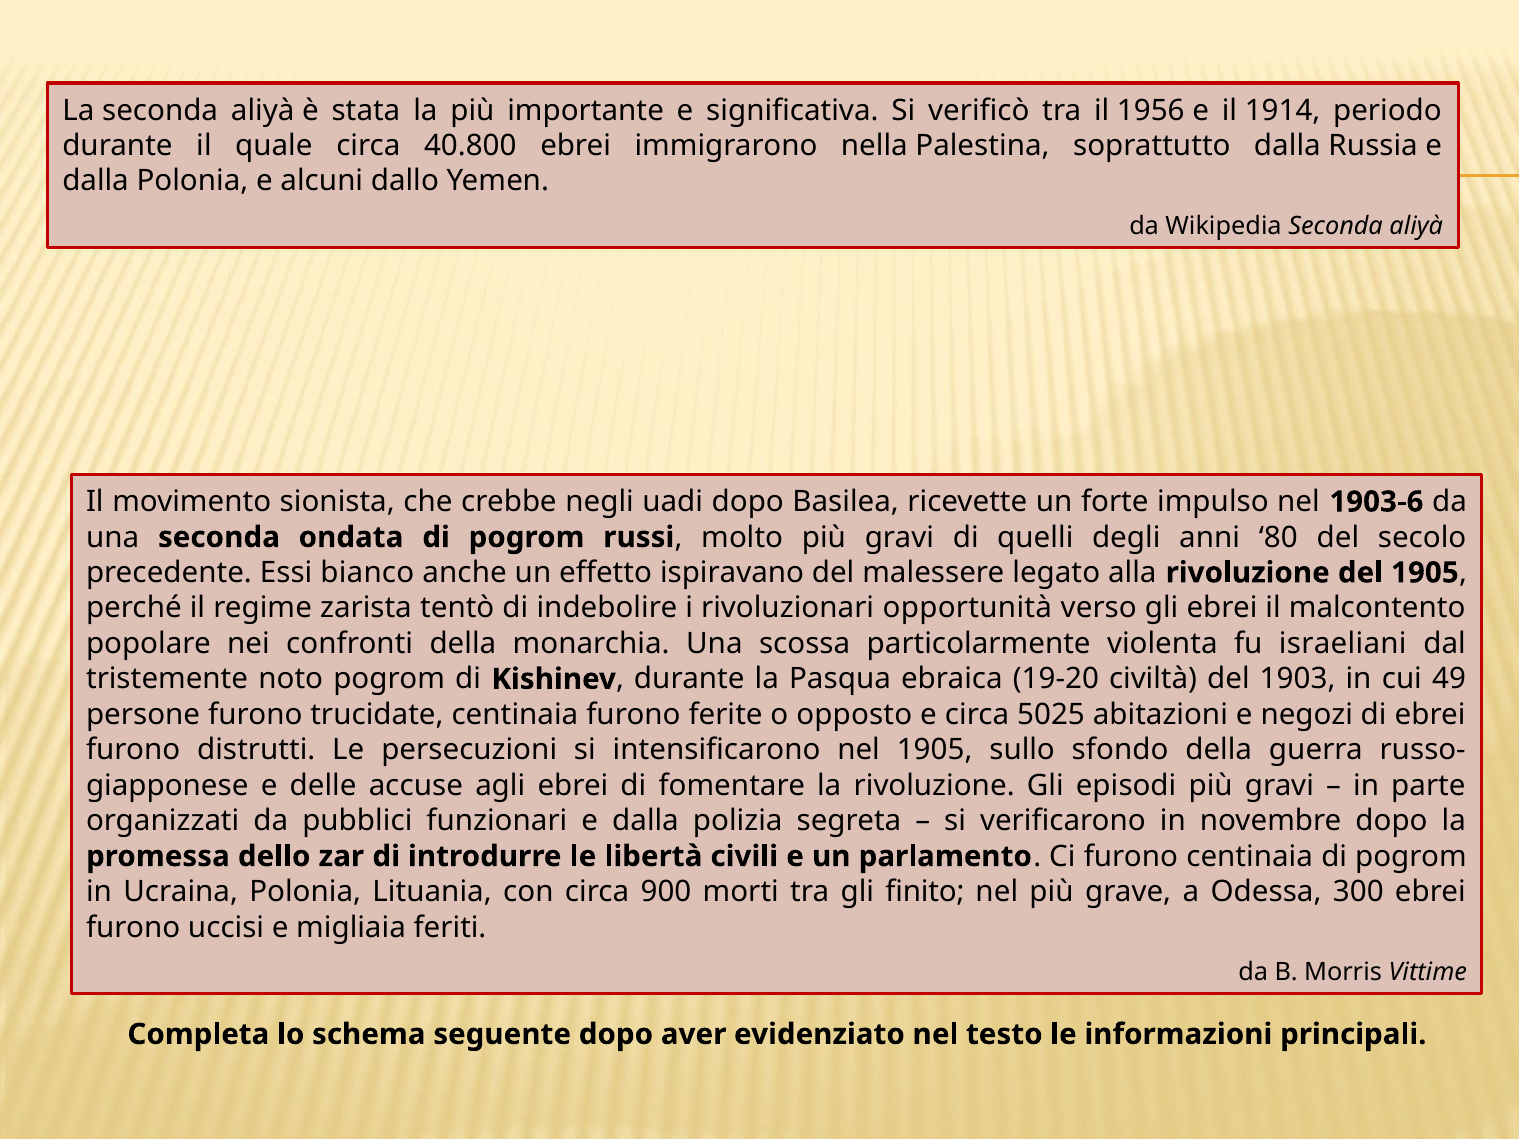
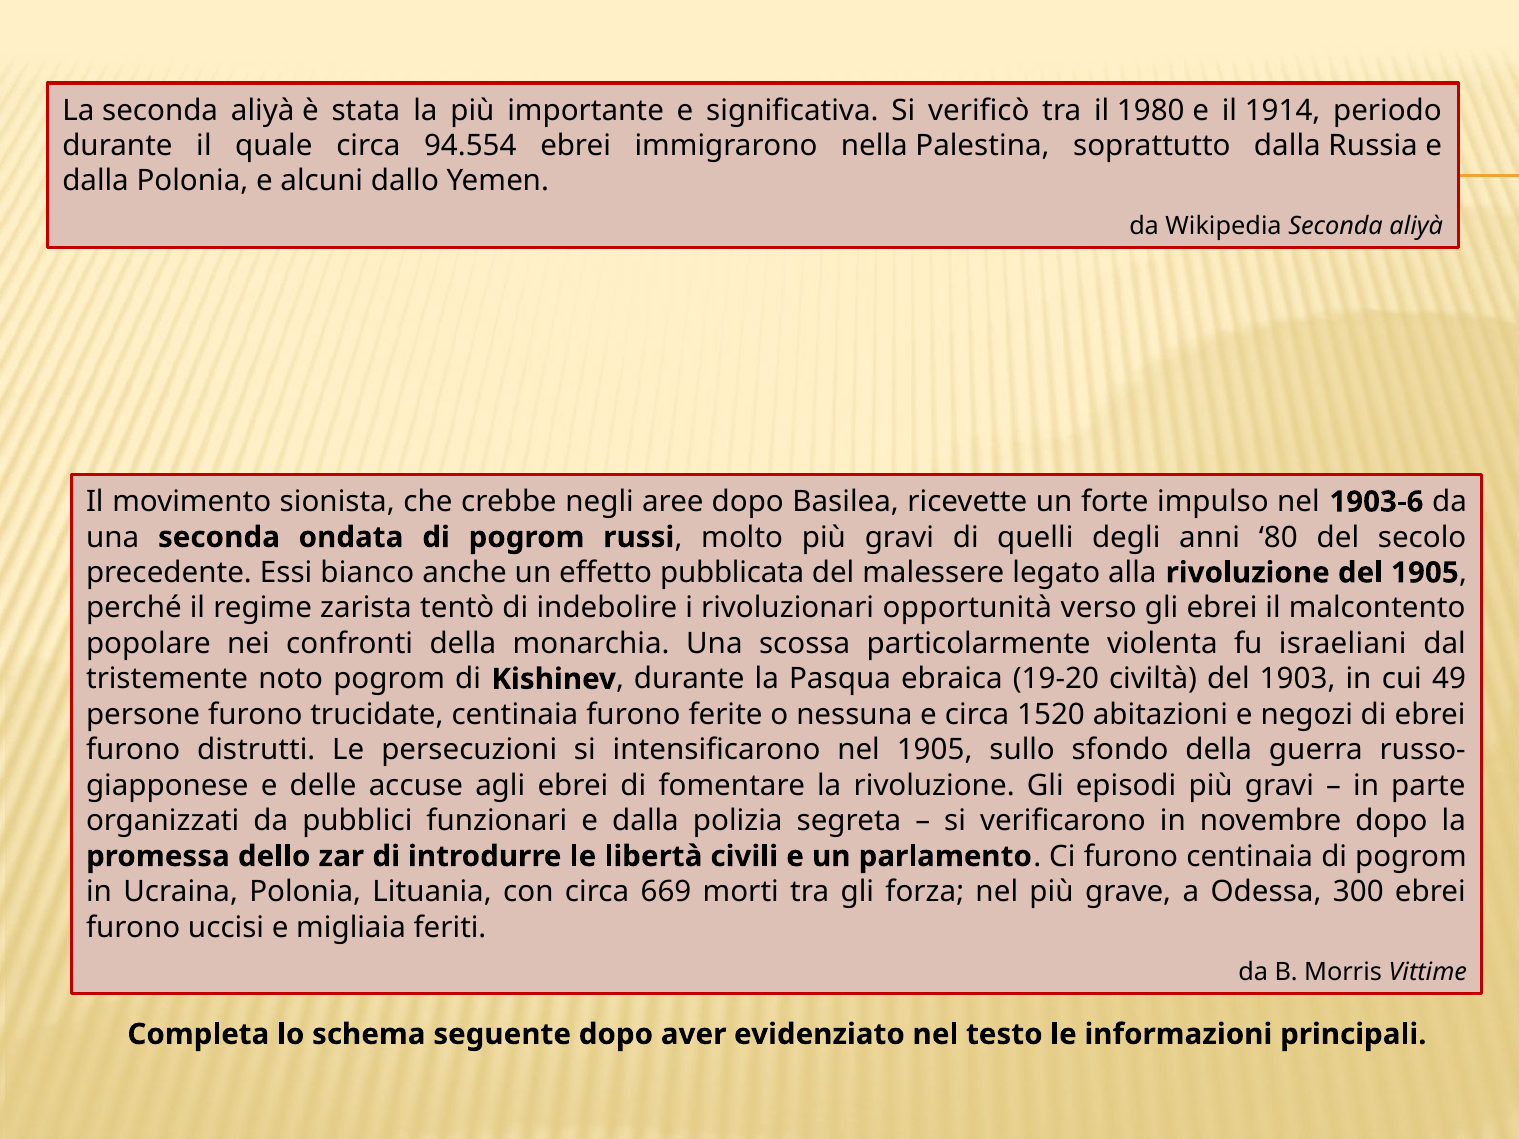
1956: 1956 -> 1980 (1151, 110)
40.800: 40.800 -> 94.554 (470, 146)
uadi: uadi -> aree (673, 502)
ispiravano: ispiravano -> pubblicata (732, 573)
opposto: opposto -> nessuna (854, 715)
5025: 5025 -> 1520 (1051, 715)
900: 900 -> 669 (666, 892)
finito: finito -> forza (925, 892)
